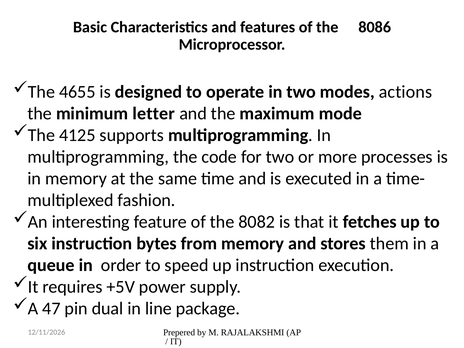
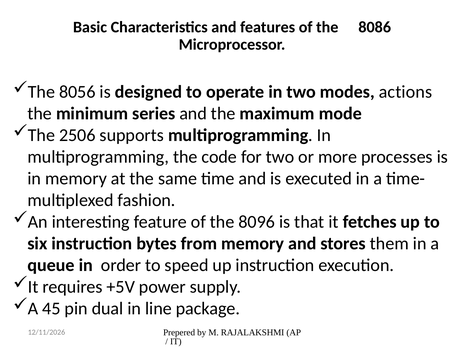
4655: 4655 -> 8056 (77, 92)
letter: letter -> series (154, 113)
4125: 4125 -> 2506 (77, 135)
8082: 8082 -> 8096 (257, 222)
47: 47 -> 45 (51, 308)
